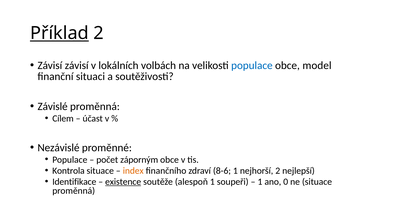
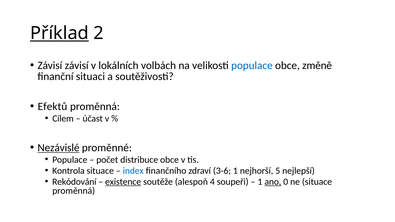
model: model -> změně (317, 66)
Závislé: Závislé -> Efektů (52, 107)
Nezávislé underline: none -> present (58, 148)
záporným: záporným -> distribuce (139, 160)
index colour: orange -> blue (133, 171)
8-6: 8-6 -> 3-6 (222, 171)
nejhorší 2: 2 -> 5 (278, 171)
Identifikace: Identifikace -> Rekódování (74, 182)
alespoň 1: 1 -> 4 (212, 182)
ano underline: none -> present (273, 182)
